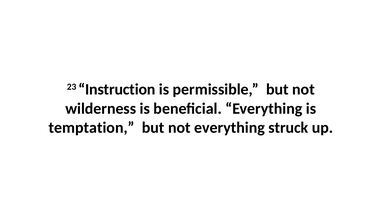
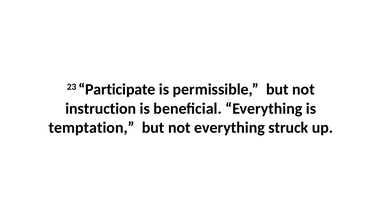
Instruction: Instruction -> Participate (117, 89)
wilderness: wilderness -> instruction (101, 109)
